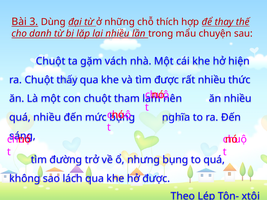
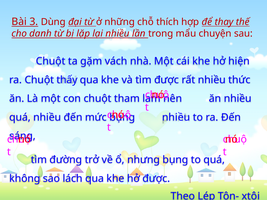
nghĩa: nghĩa -> nhiều (176, 117)
